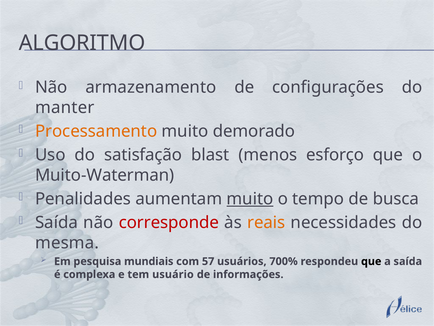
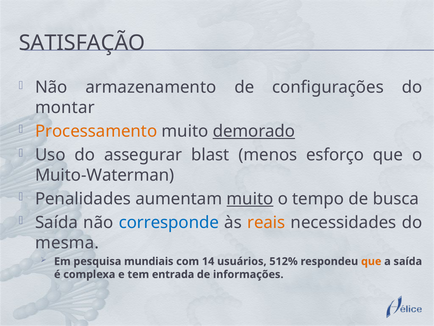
ALGORITMO: ALGORITMO -> SATISFAÇÃO (82, 43)
manter: manter -> montar (65, 108)
demorado underline: none -> present (254, 131)
satisfação: satisfação -> assegurar (143, 155)
corresponde colour: red -> blue (169, 222)
57: 57 -> 14 (208, 261)
700%: 700% -> 512% (284, 261)
que colour: black -> orange (371, 261)
usuário: usuário -> entrada (173, 274)
